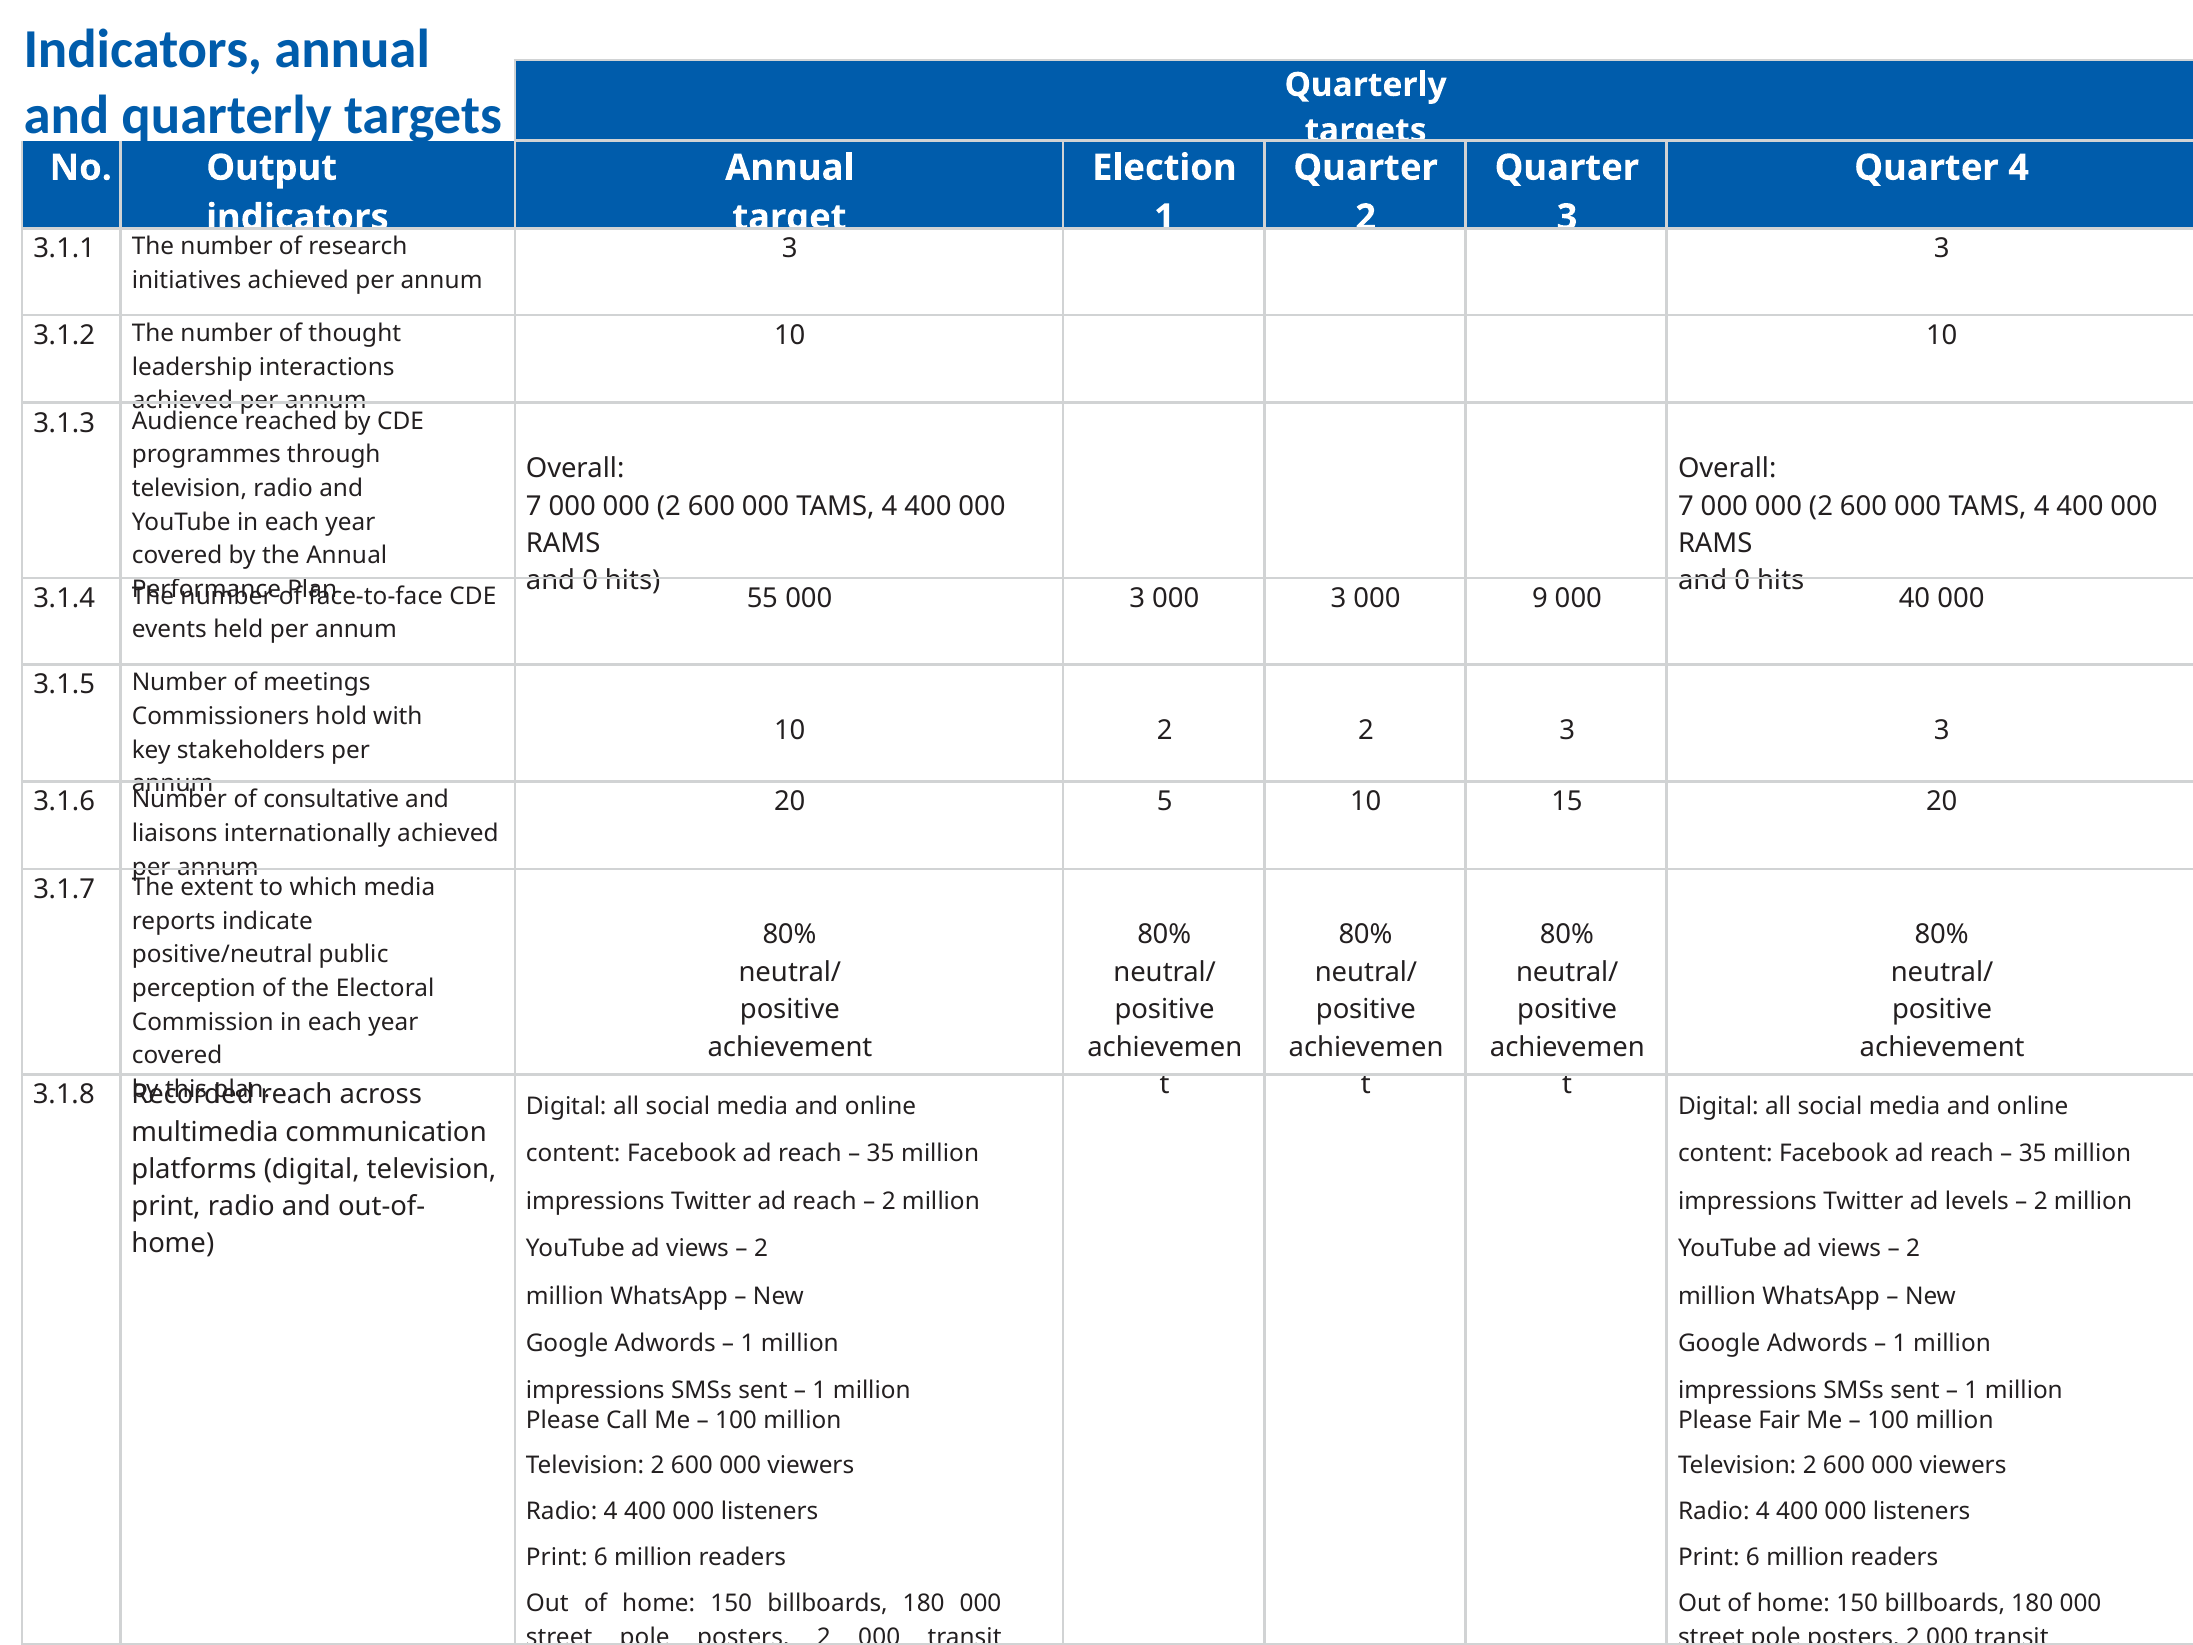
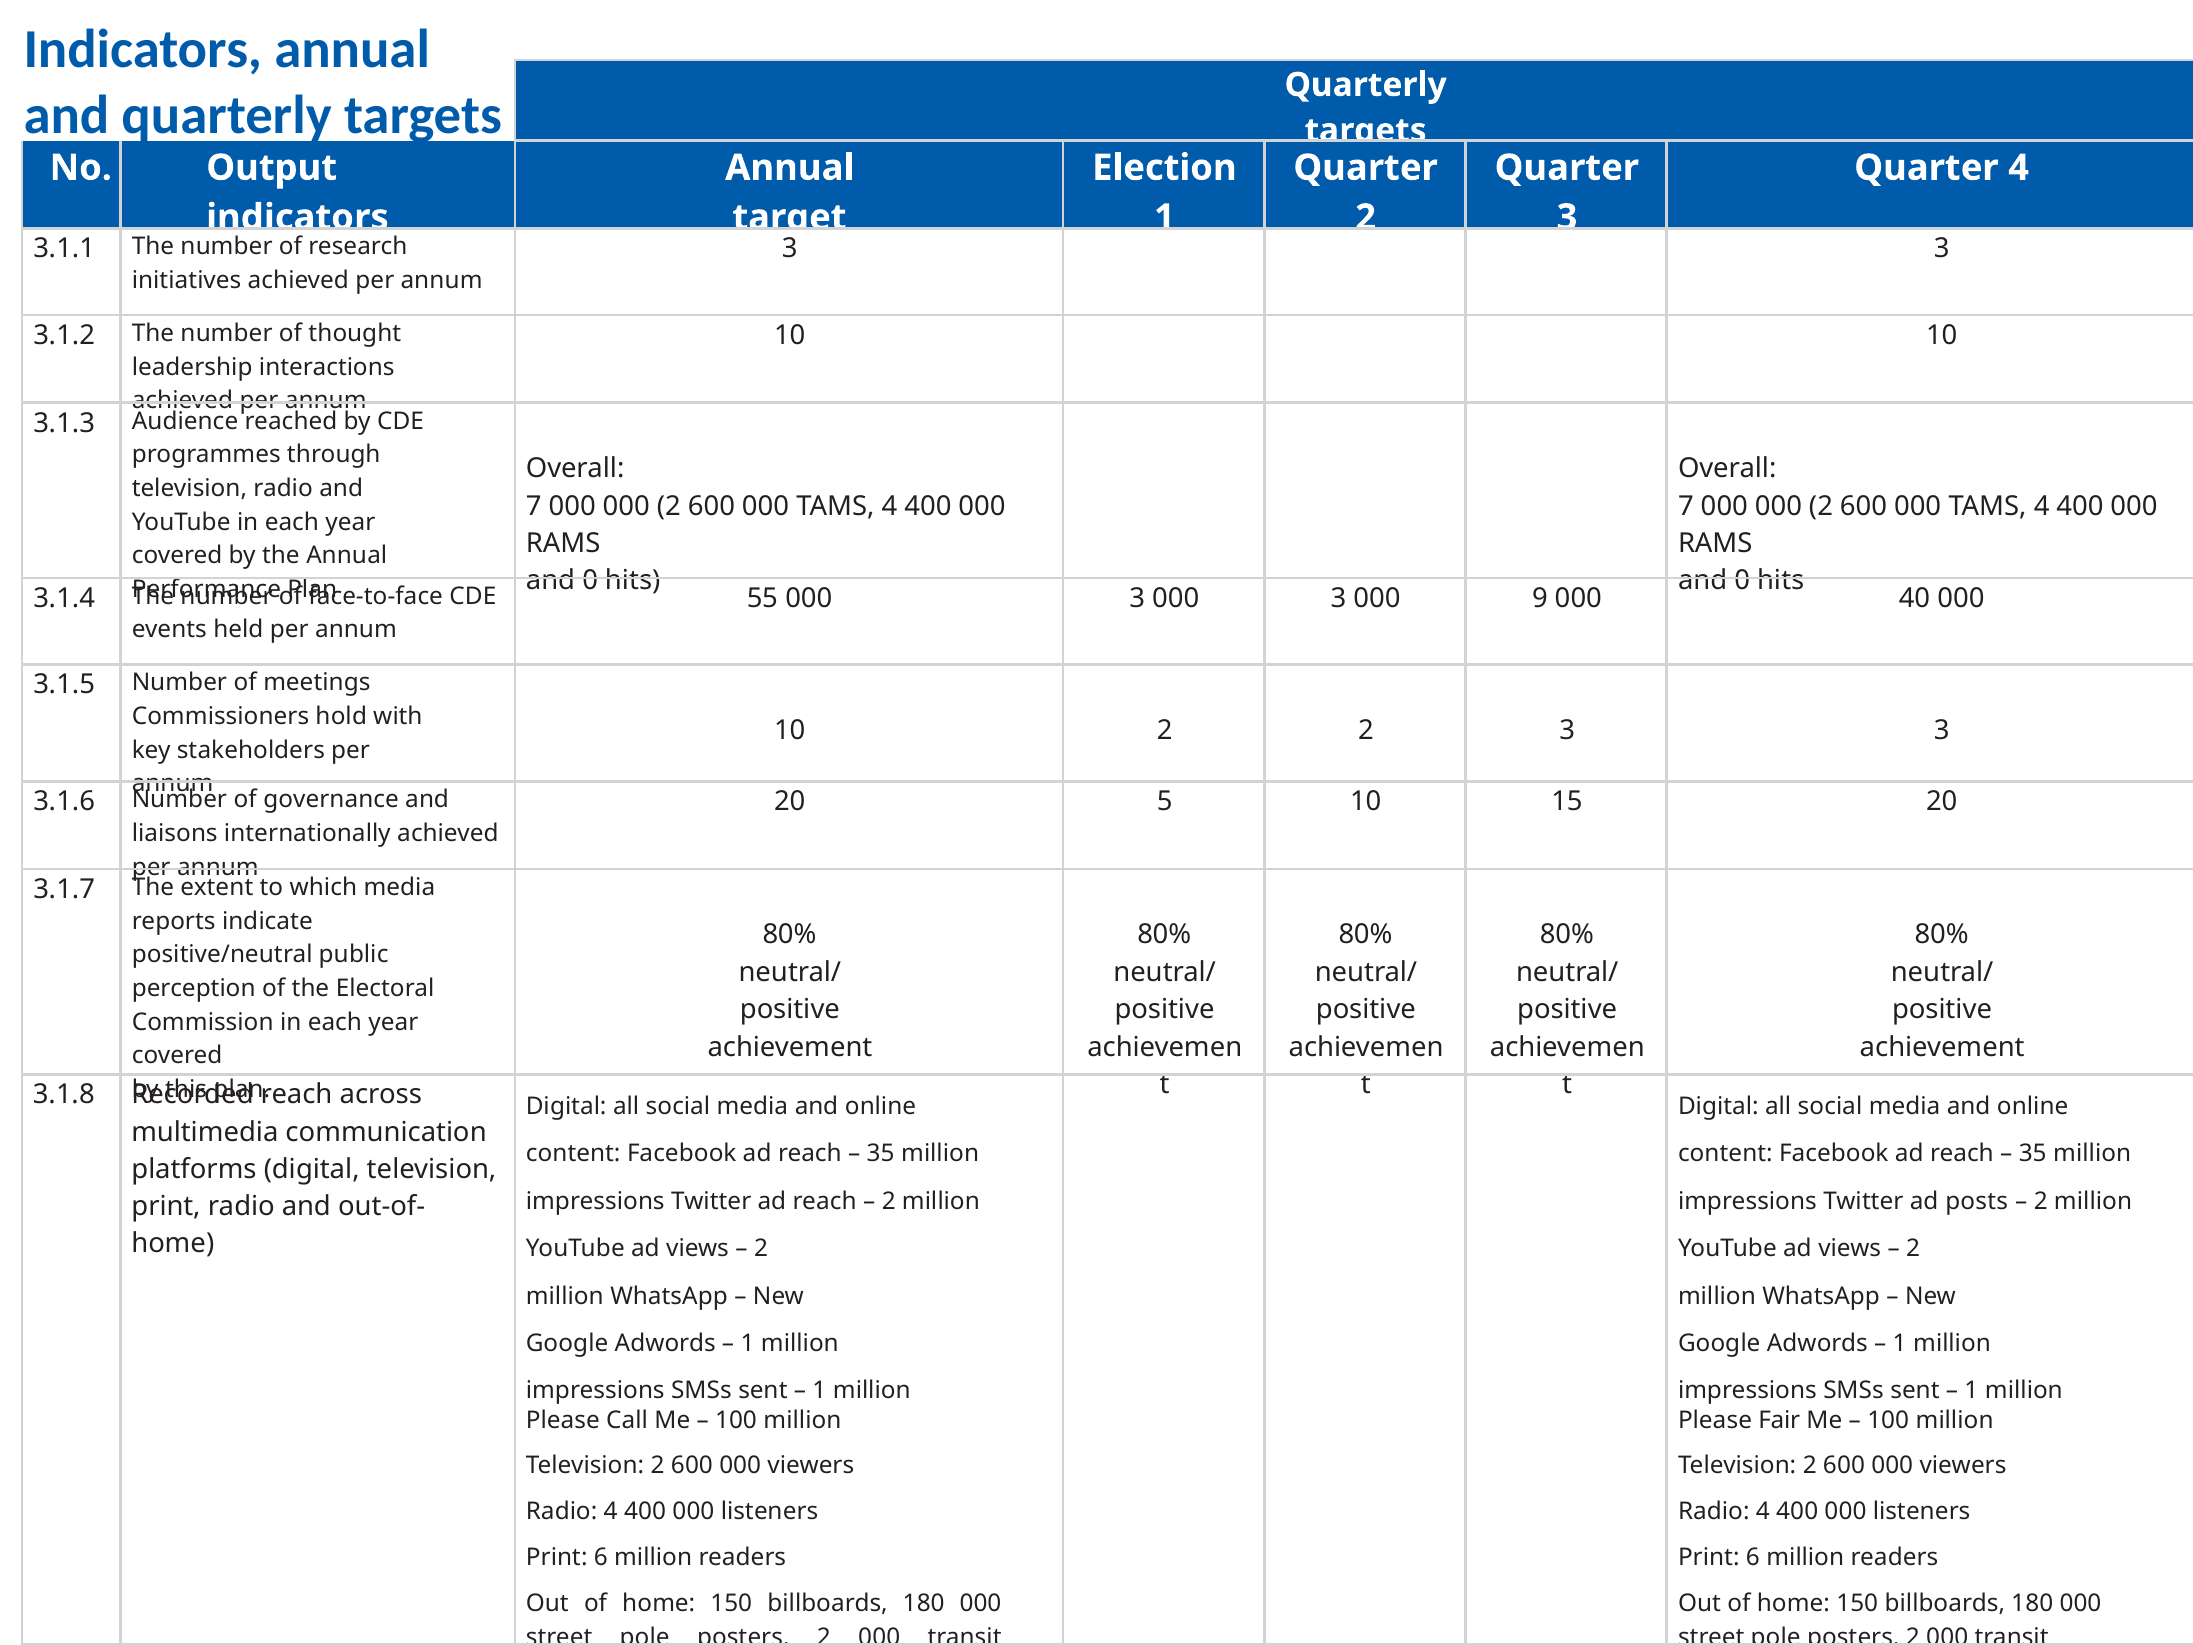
consultative: consultative -> governance (331, 800)
levels: levels -> posts (1977, 1201)
